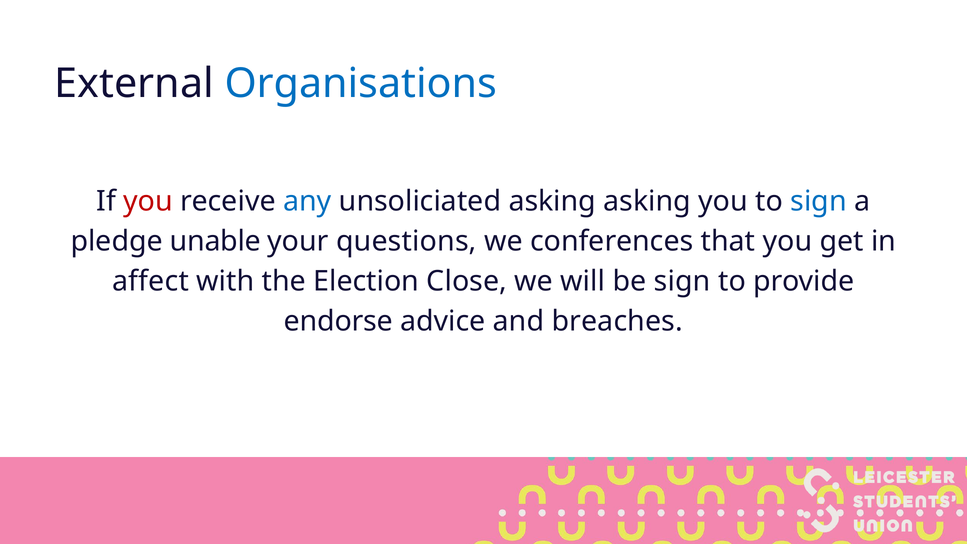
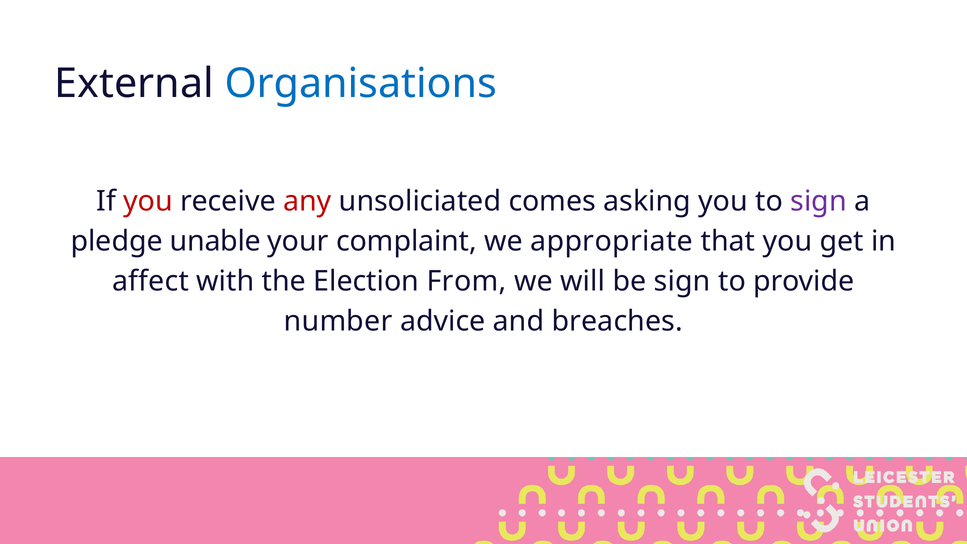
any colour: blue -> red (307, 201)
unsoliciated asking: asking -> comes (552, 201)
sign colour: blue -> purple (819, 201)
questions: questions -> complaint (406, 241)
conferences: conferences -> appropriate (612, 241)
Close: Close -> From (467, 281)
endorse: endorse -> number (338, 321)
